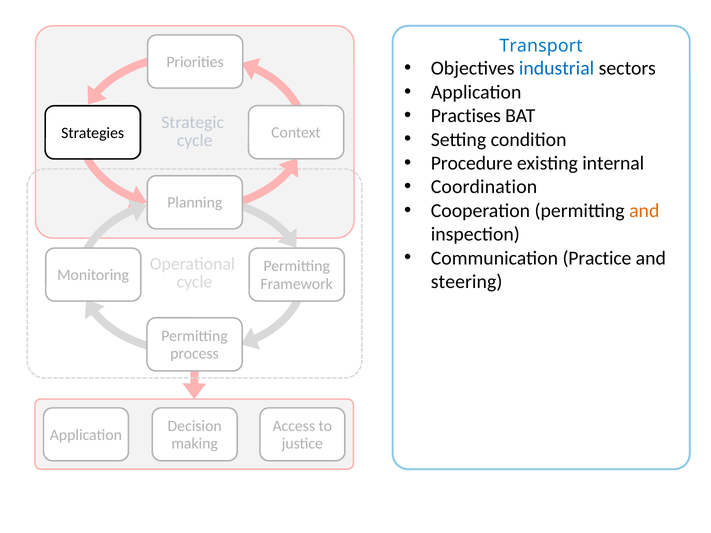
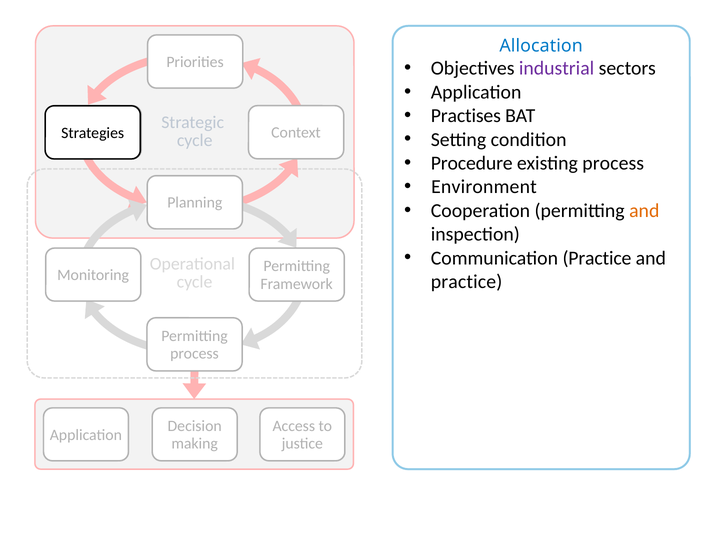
Transport: Transport -> Allocation (541, 46)
industrial colour: blue -> purple (557, 68)
existing internal: internal -> process (613, 163)
Coordination: Coordination -> Environment (484, 187)
steering: steering -> practice (467, 282)
